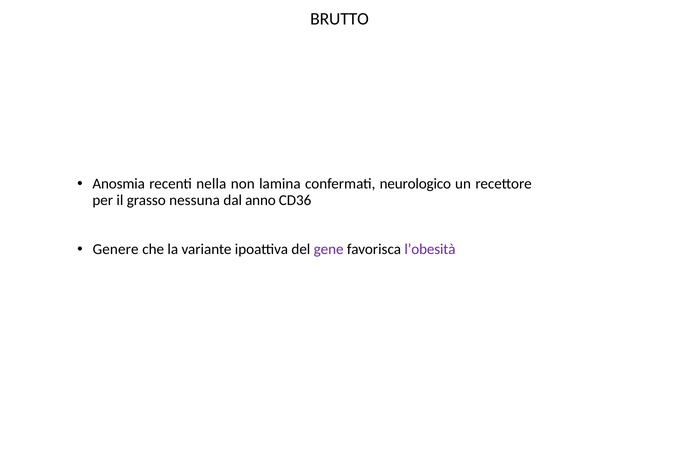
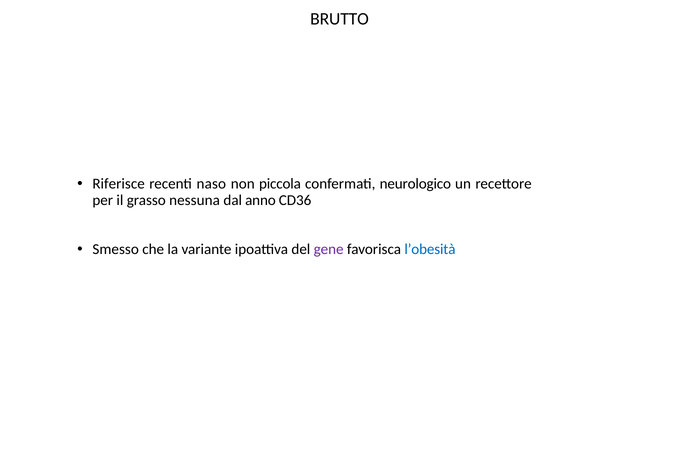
Anosmia: Anosmia -> Riferisce (119, 184)
nella: nella -> naso (211, 184)
lamina: lamina -> piccola (280, 184)
Genere: Genere -> Smesso (116, 250)
l’obesità colour: purple -> blue (430, 250)
